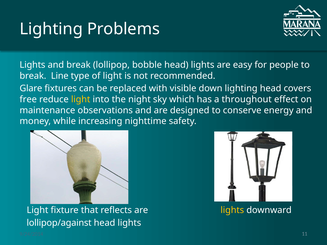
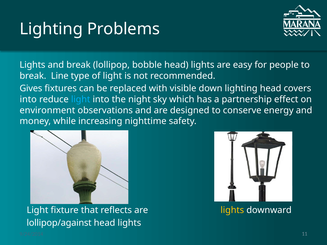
Glare: Glare -> Gives (31, 89)
free: free -> into (28, 99)
light colour: yellow -> light blue (81, 99)
throughout: throughout -> partnership (247, 99)
maintenance: maintenance -> environment (47, 110)
